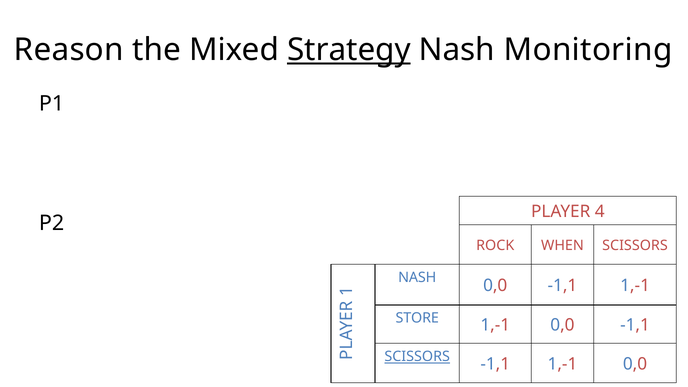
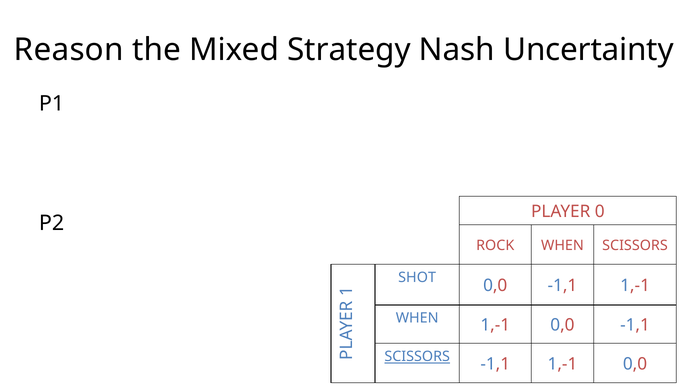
Strategy underline: present -> none (349, 50)
Monitoring: Monitoring -> Uncertainty (588, 50)
4: 4 -> 0 (600, 211)
NASH: NASH -> SHOT (417, 278)
STORE: STORE -> WHEN (417, 318)
